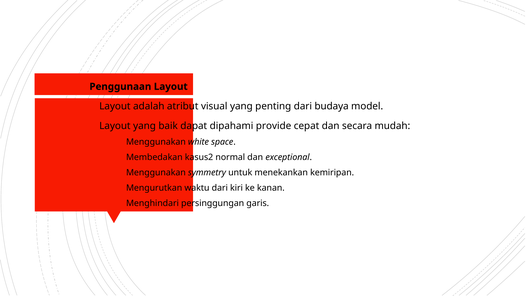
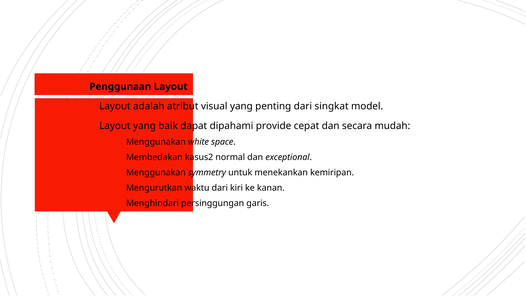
budaya: budaya -> singkat (332, 106)
